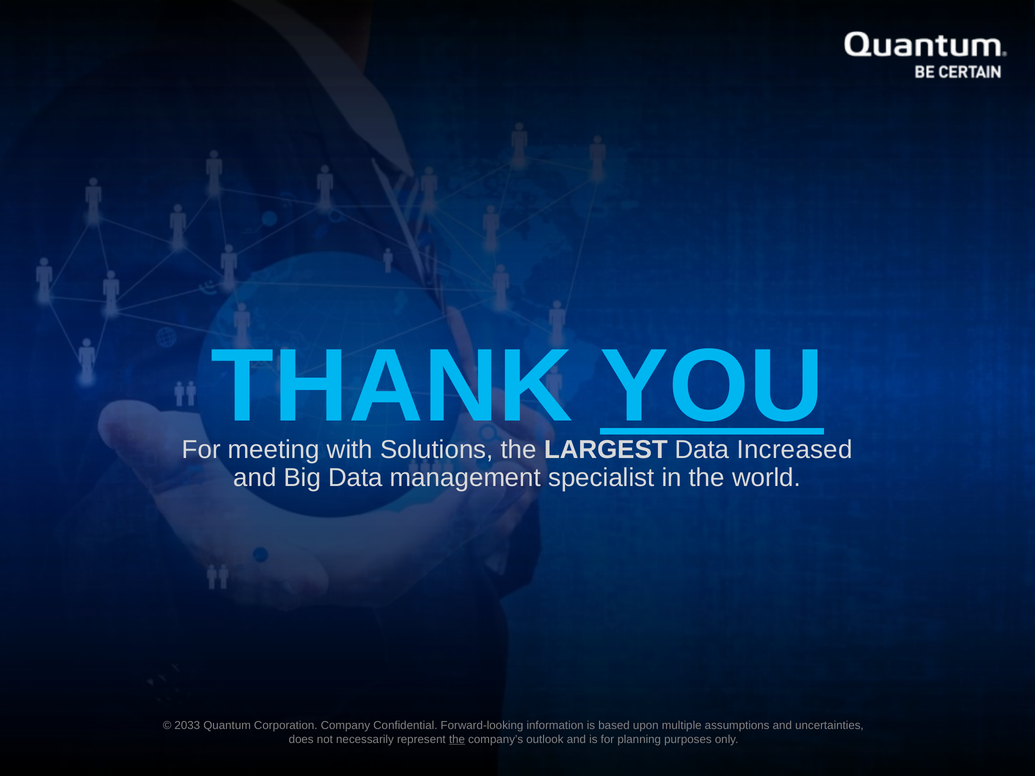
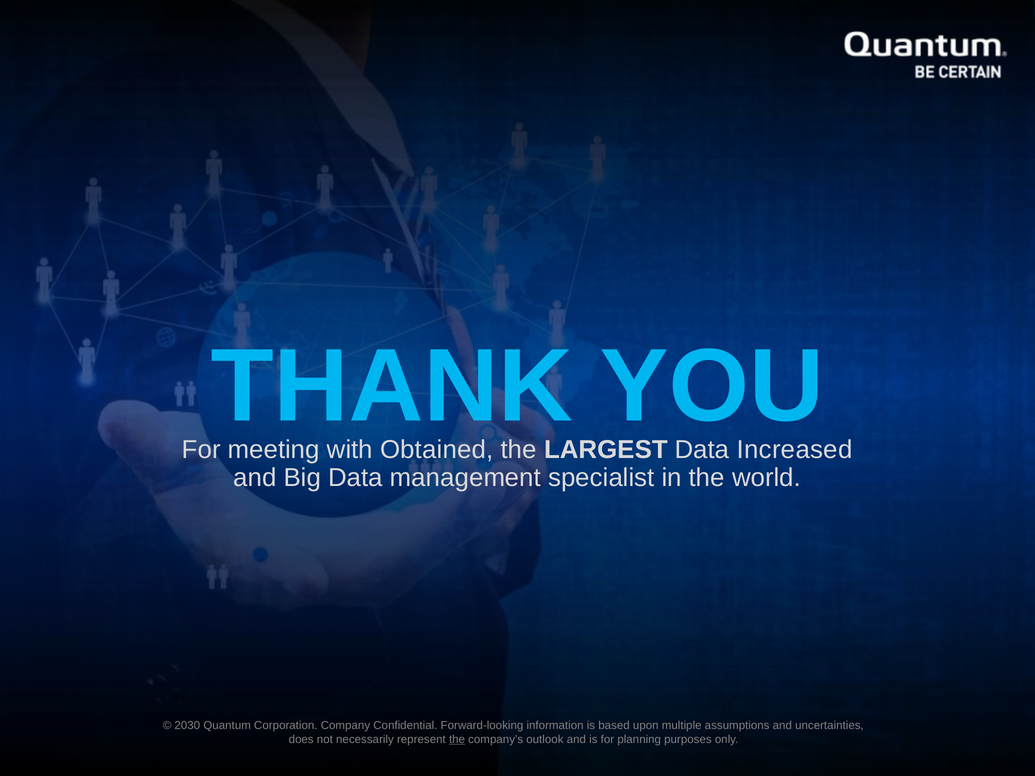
YOU underline: present -> none (712, 387)
Solutions: Solutions -> Obtained (437, 450)
2033: 2033 -> 2030 (187, 726)
